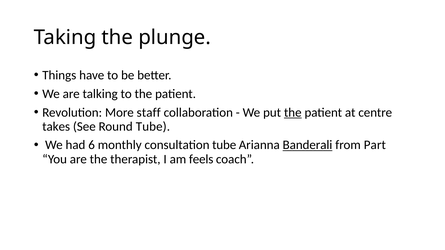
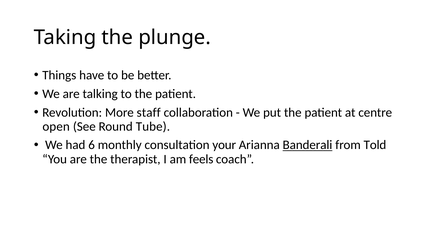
the underline: present -> none (293, 113)
takes: takes -> open (56, 127)
consultation tube: tube -> your (224, 145)
Part: Part -> Told (375, 145)
